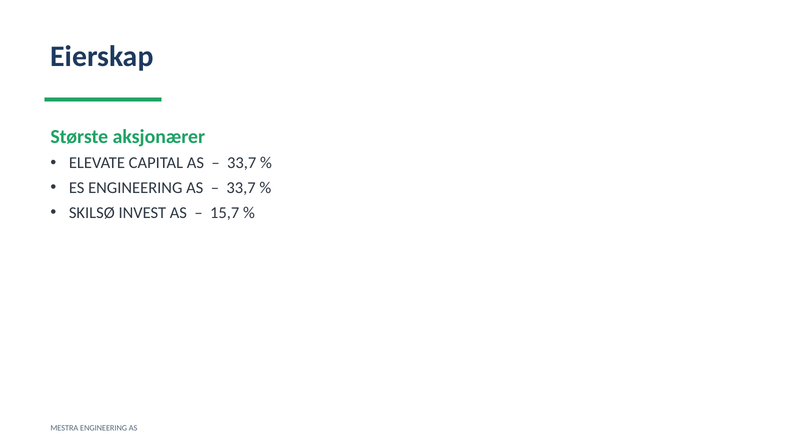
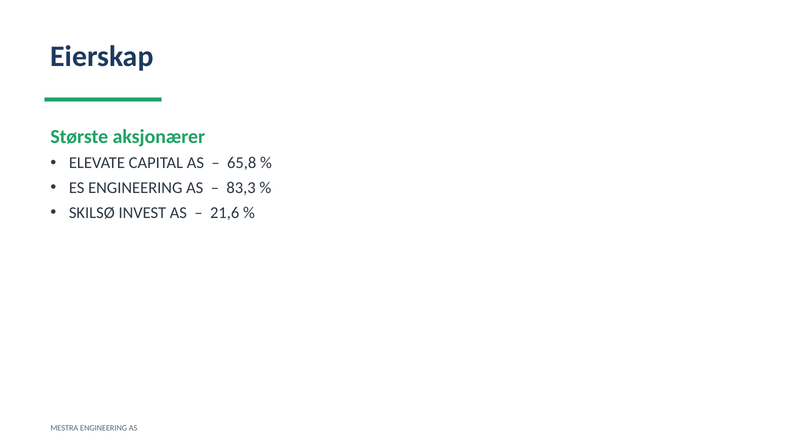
33,7: 33,7 -> 65,8 (242, 163)
33,7: 33,7 -> 83,3 (241, 188)
15,7: 15,7 -> 21,6 (225, 212)
